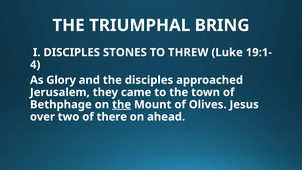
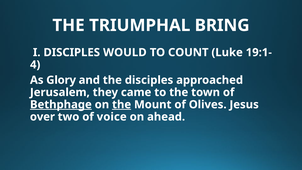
STONES: STONES -> WOULD (125, 52)
THREW: THREW -> COUNT (188, 52)
Bethphage underline: none -> present (61, 104)
there: there -> voice (112, 117)
